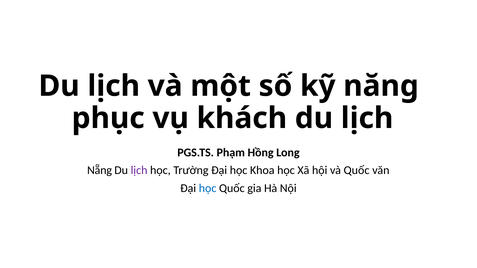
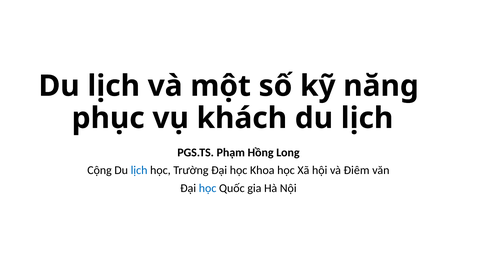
Nẵng: Nẵng -> Cộng (100, 170)
lịch colour: purple -> blue (139, 170)
và Quốc: Quốc -> Điêm (357, 170)
